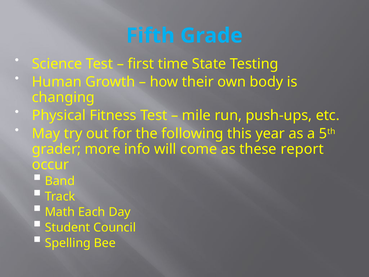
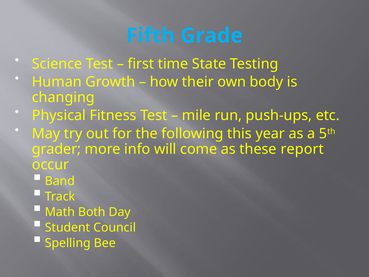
Each: Each -> Both (92, 212)
